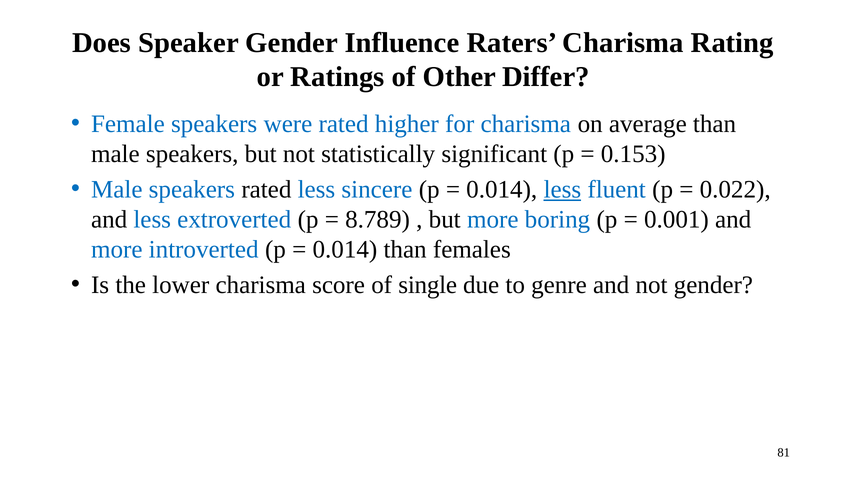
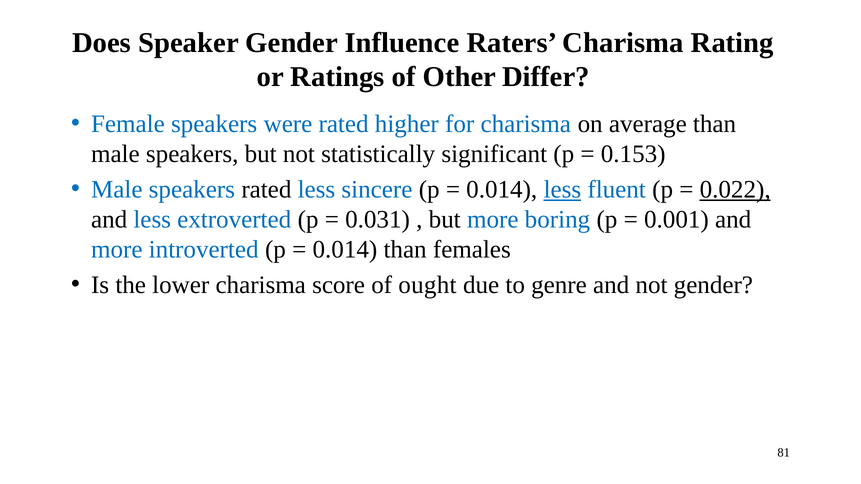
0.022 underline: none -> present (735, 189)
8.789: 8.789 -> 0.031 (378, 220)
single: single -> ought (427, 285)
